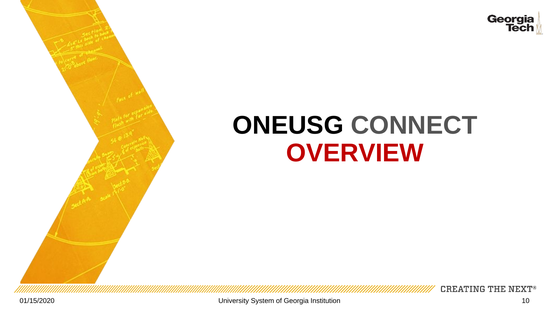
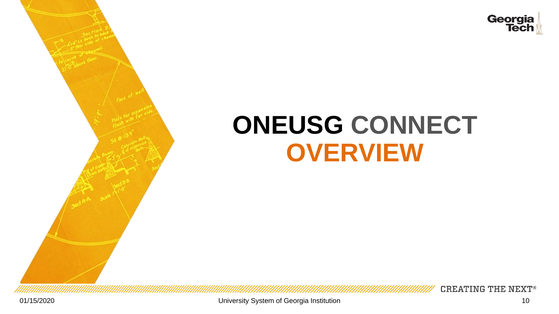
OVERVIEW colour: red -> orange (355, 153)
